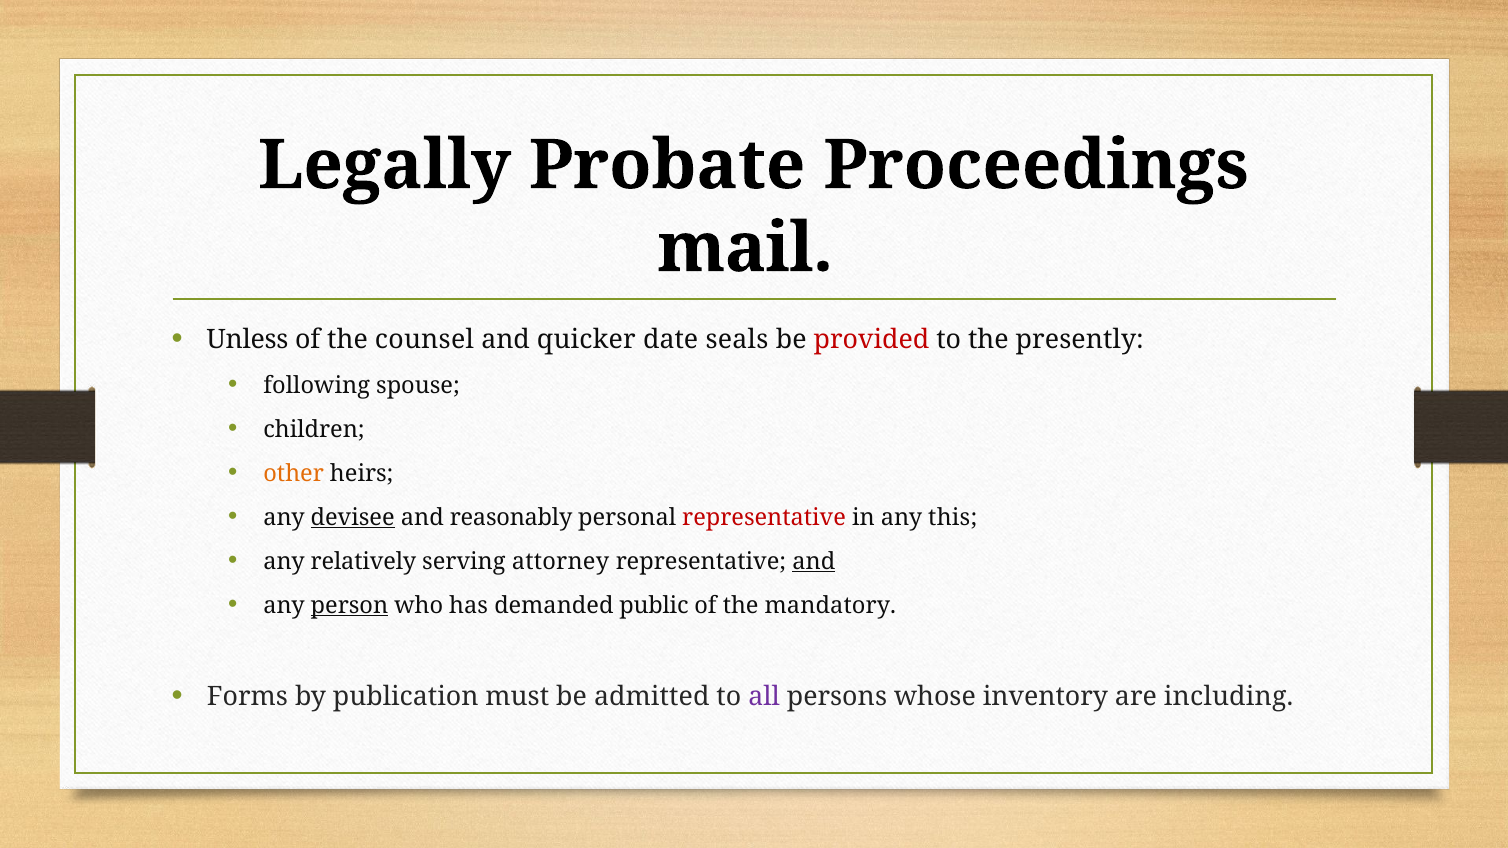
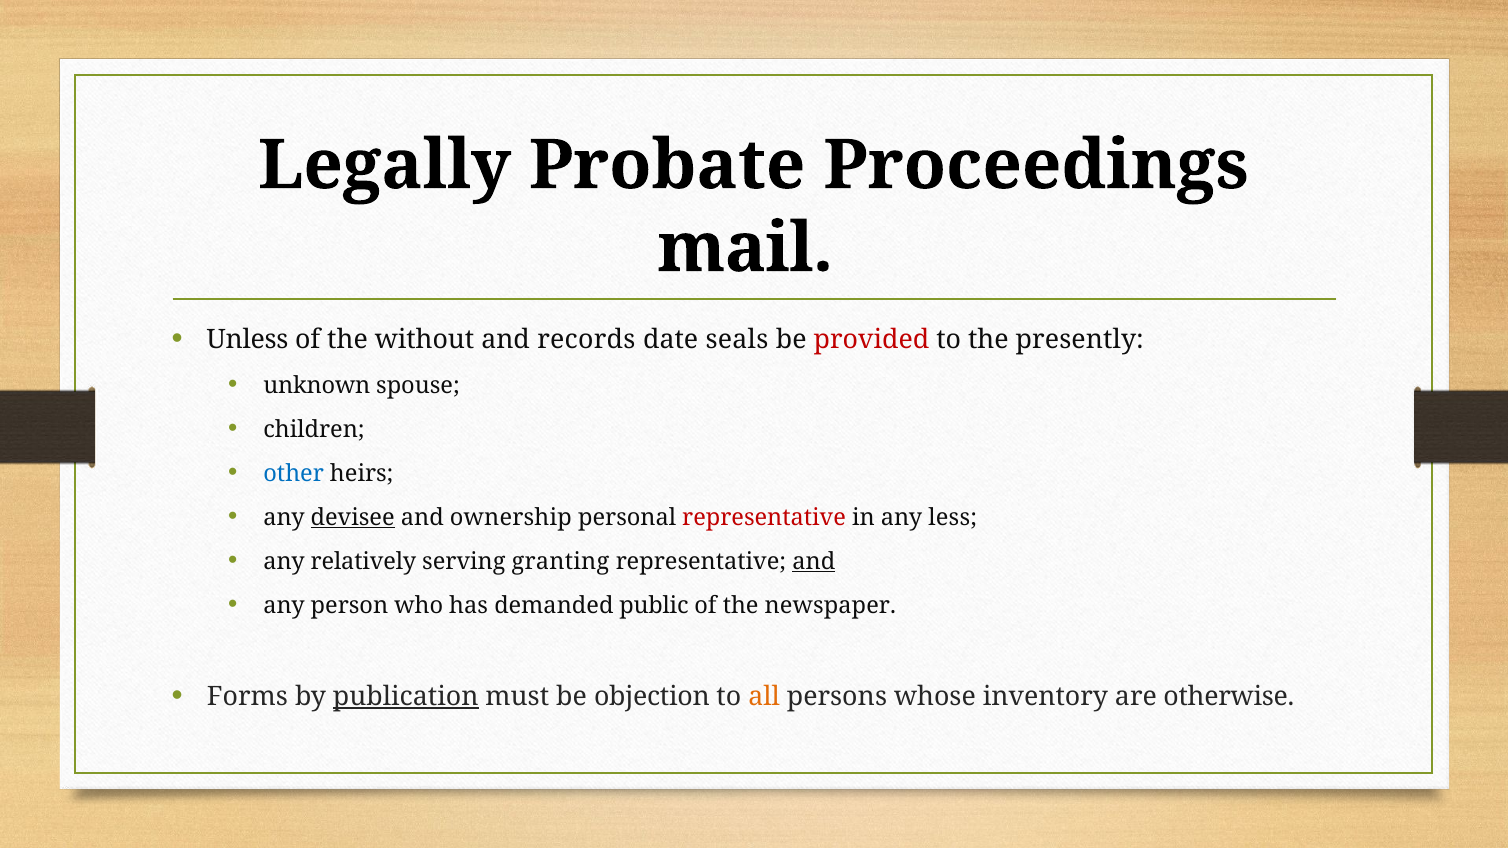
counsel: counsel -> without (425, 340)
quicker: quicker -> records (586, 340)
following: following -> unknown (317, 385)
other colour: orange -> blue (294, 473)
reasonably: reasonably -> ownership (511, 517)
this: this -> less (953, 517)
attorney: attorney -> granting (560, 561)
person underline: present -> none (349, 605)
mandatory: mandatory -> newspaper (830, 605)
publication underline: none -> present (406, 697)
admitted: admitted -> objection (652, 697)
all colour: purple -> orange (764, 697)
including: including -> otherwise (1229, 697)
